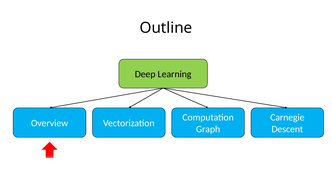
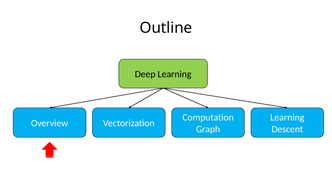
Carnegie: Carnegie -> Learning (287, 117)
